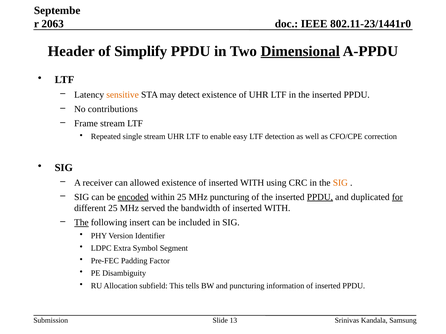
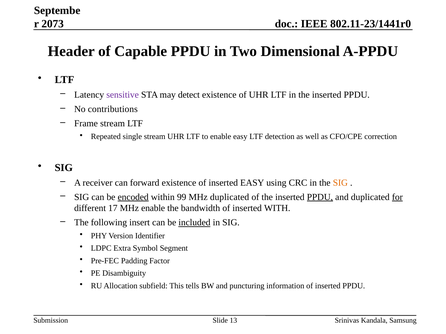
2063: 2063 -> 2073 (53, 24)
Simplify: Simplify -> Capable (141, 51)
Dimensional underline: present -> none (300, 51)
sensitive colour: orange -> purple (123, 95)
allowed: allowed -> forward (145, 183)
existence of inserted WITH: WITH -> EASY (252, 183)
within 25: 25 -> 99 (182, 197)
MHz puncturing: puncturing -> duplicated (230, 197)
different 25: 25 -> 17 (113, 209)
MHz served: served -> enable (153, 209)
The underline: present -> none (81, 223)
included underline: none -> present (194, 223)
